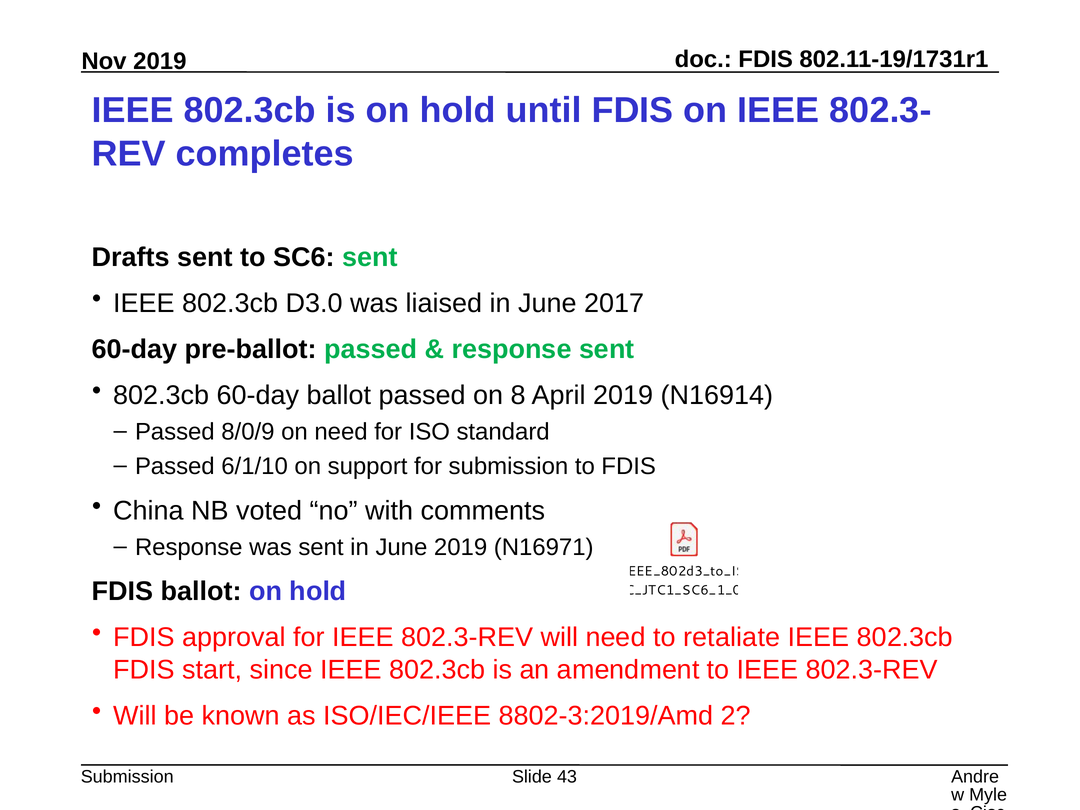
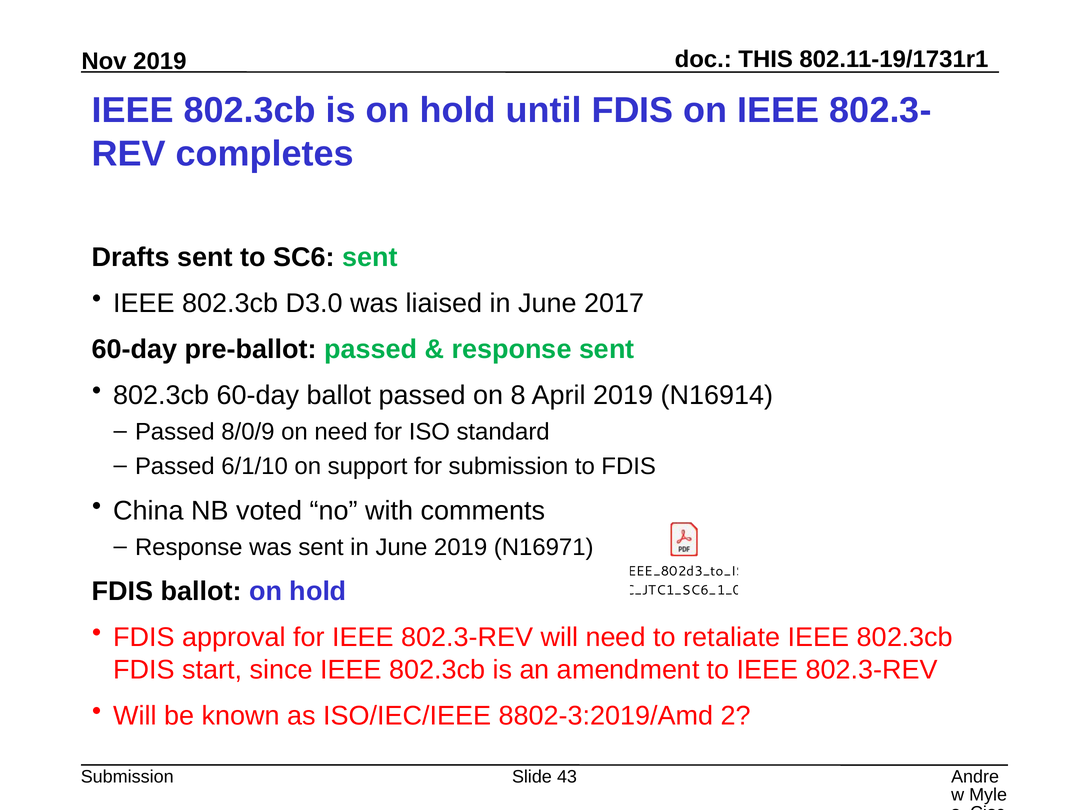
FDIS: FDIS -> THIS (766, 59)
